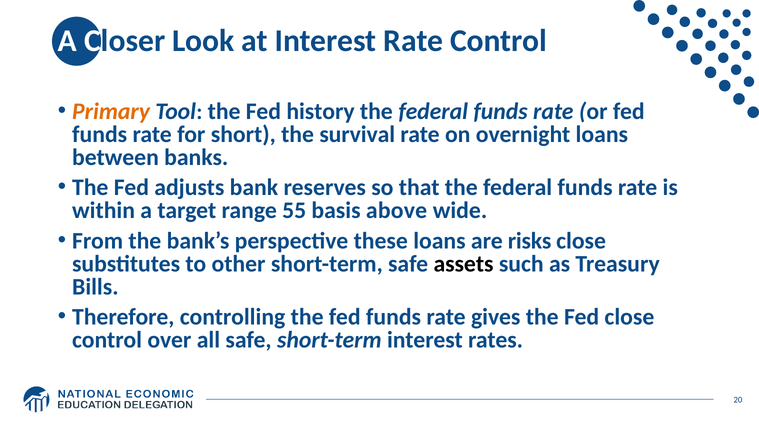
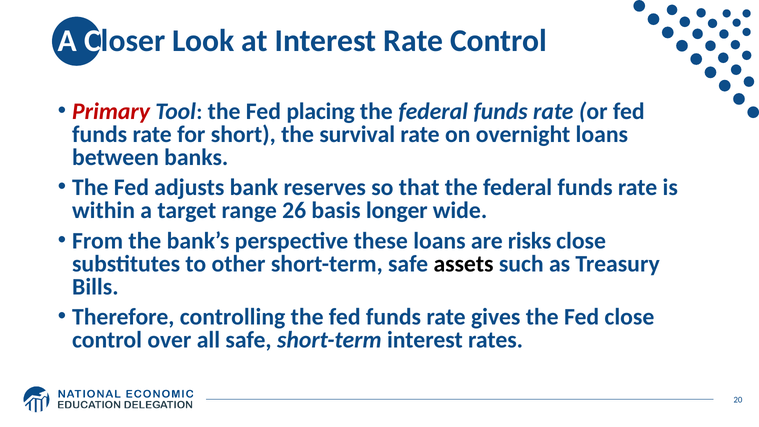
Primary colour: orange -> red (111, 111)
history: history -> placing (321, 111)
55: 55 -> 26 (294, 211)
above: above -> longer (397, 211)
